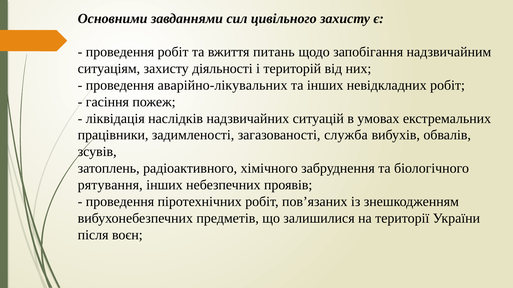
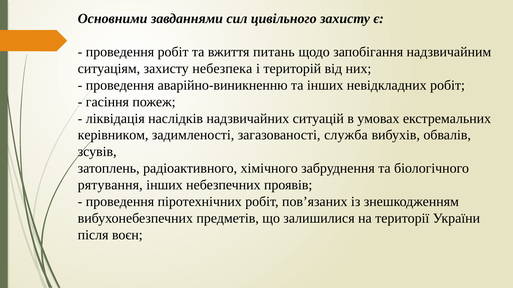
діяльності: діяльності -> небезпека (222, 69)
аварійно-лікувальних: аварійно-лікувальних -> аварійно-виникненню (223, 85)
працівники: працівники -> керівником (113, 135)
